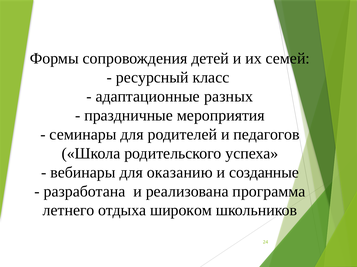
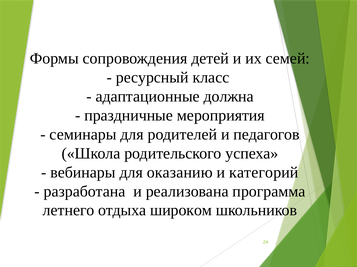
разных: разных -> должна (229, 97)
созданные: созданные -> категорий (264, 173)
